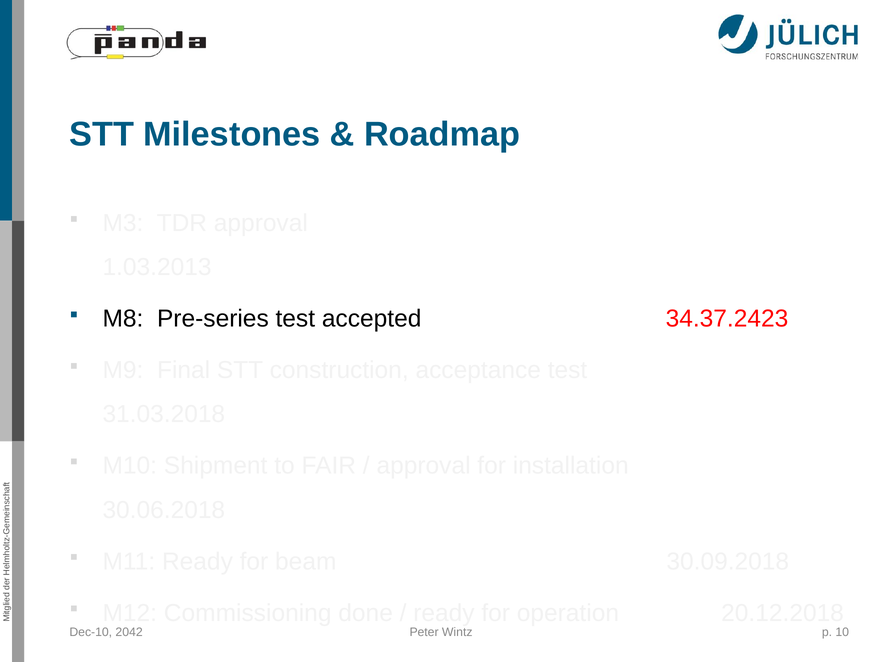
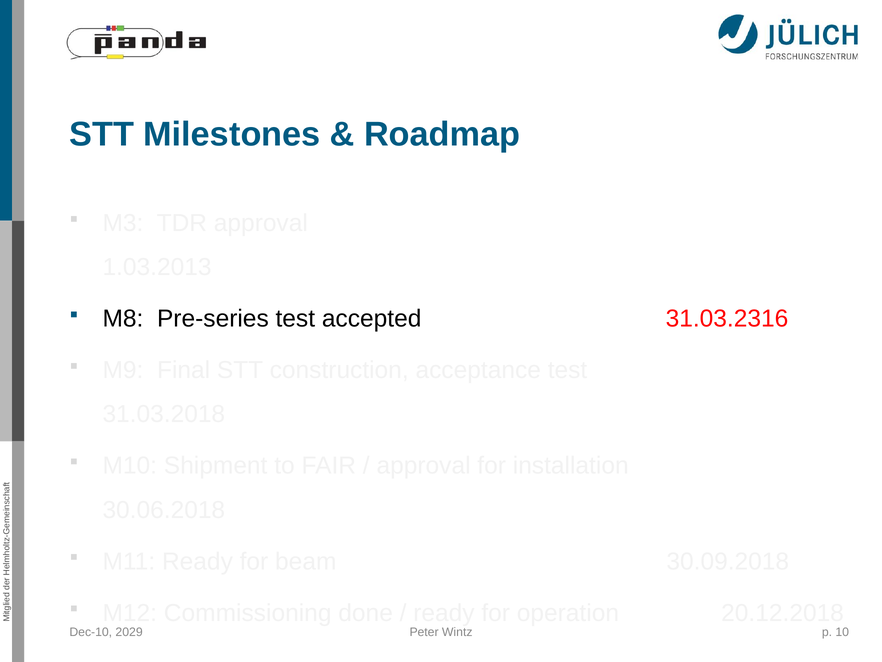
34.37.2423: 34.37.2423 -> 31.03.2316 (727, 319)
2042: 2042 -> 2029 (129, 632)
